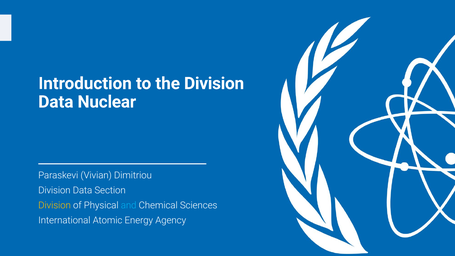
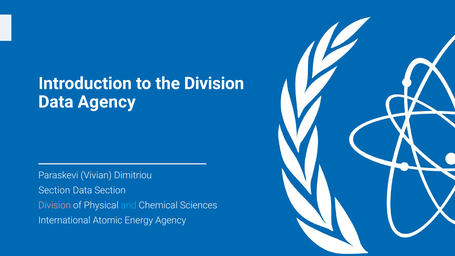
Data Nuclear: Nuclear -> Agency (107, 102)
Division: Division -> Section (54, 190)
Division colour: yellow -> pink (55, 205)
